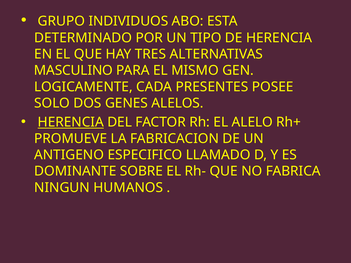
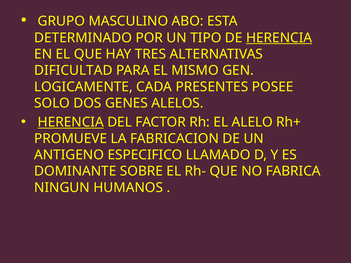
INDIVIDUOS: INDIVIDUOS -> MASCULINO (128, 21)
HERENCIA underline: none -> present (279, 38)
MASCULINO: MASCULINO -> DIFICULTAD (73, 71)
